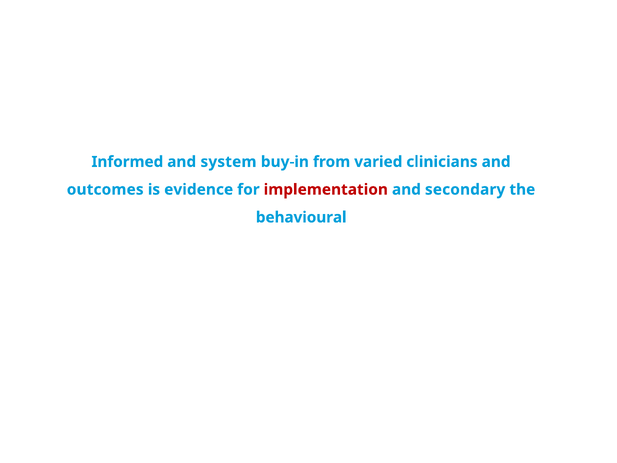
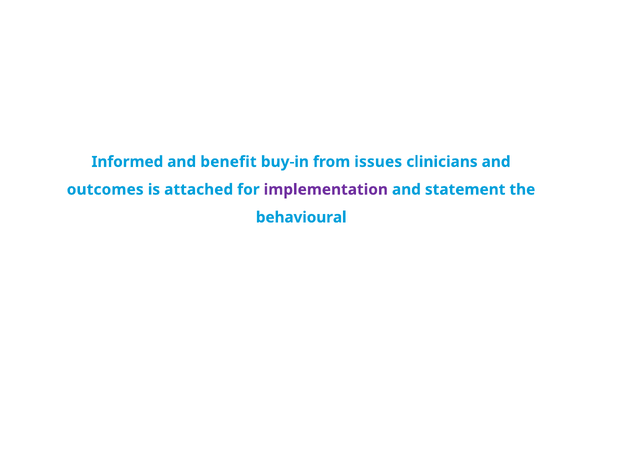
system: system -> benefit (228, 162)
varied: varied -> issues (378, 162)
evidence: evidence -> attached (199, 189)
implementation colour: red -> purple (326, 189)
secondary: secondary -> statement (465, 189)
